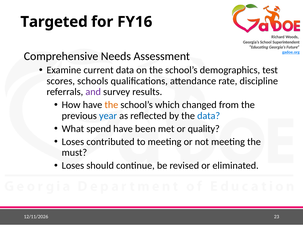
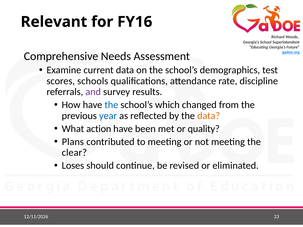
Targeted: Targeted -> Relevant (54, 22)
the colour: orange -> blue (111, 105)
data colour: blue -> orange (209, 116)
spend: spend -> action (99, 129)
Loses: Loses -> Plans (73, 142)
must: must -> clear (74, 153)
